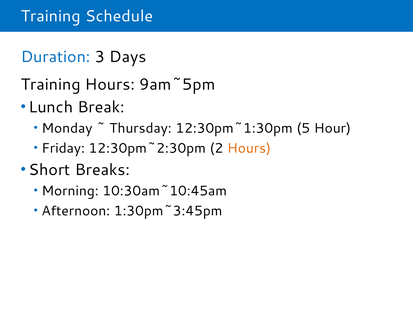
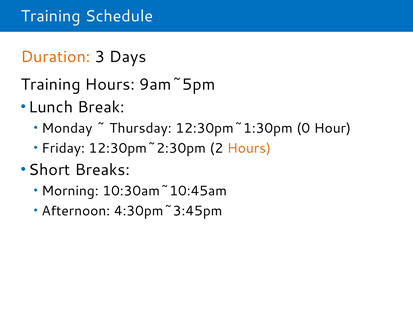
Duration colour: blue -> orange (56, 57)
5: 5 -> 0 (303, 128)
1:30pm~3:45pm: 1:30pm~3:45pm -> 4:30pm~3:45pm (168, 211)
